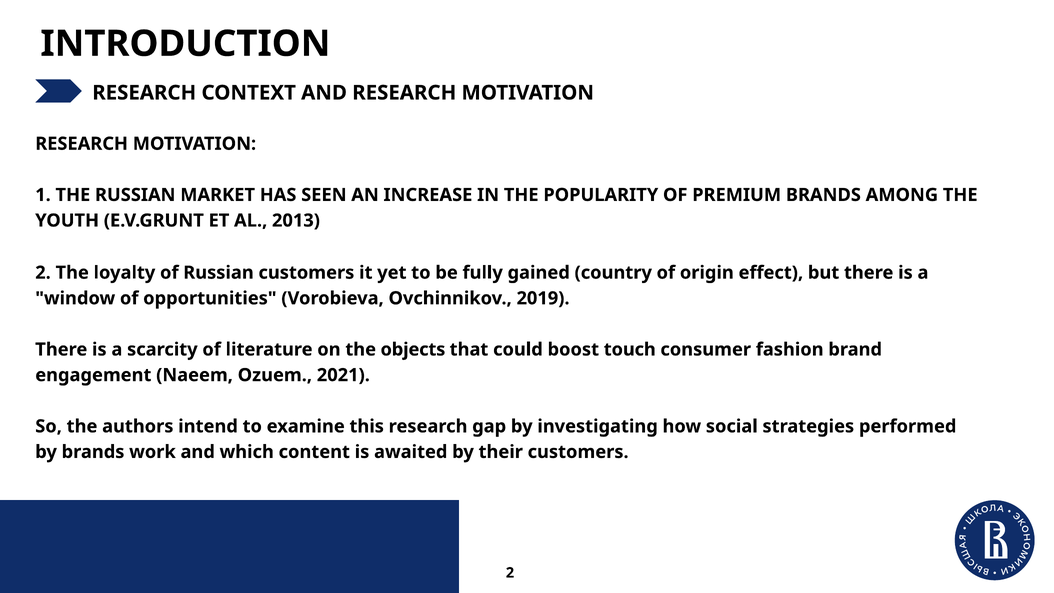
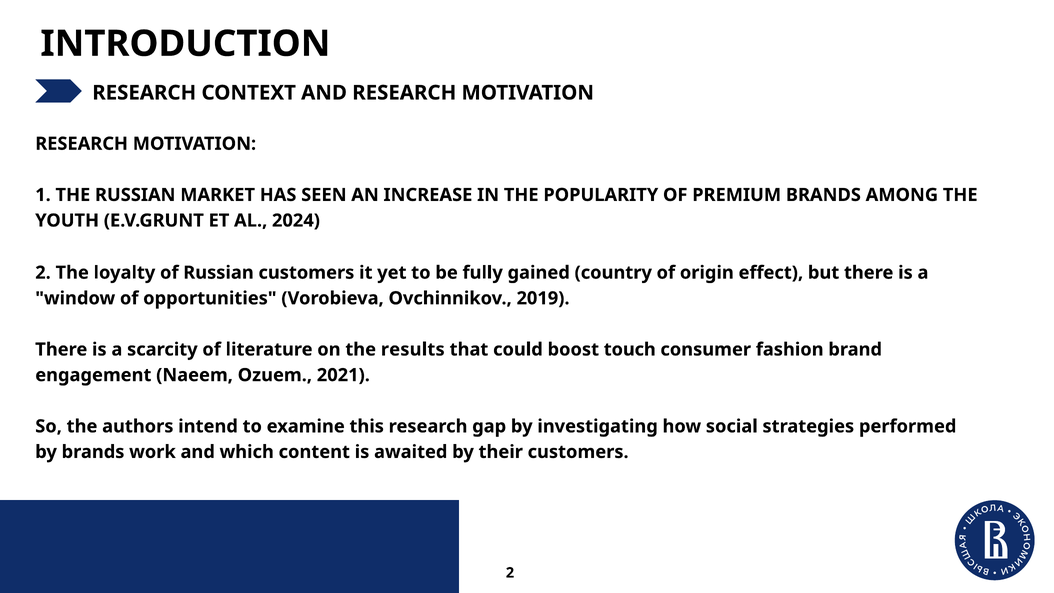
2013: 2013 -> 2024 (296, 221)
objects: objects -> results (413, 349)
